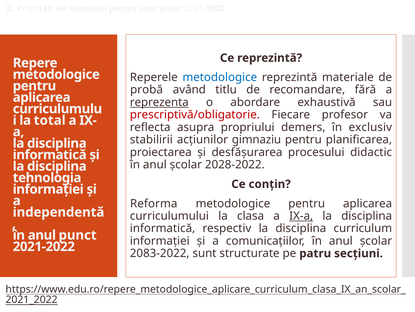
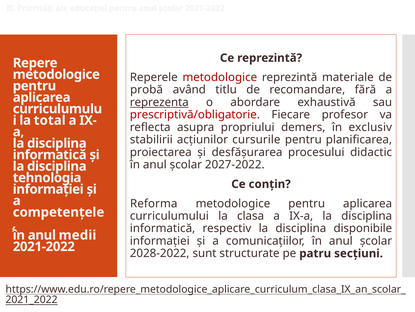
metodologice colour: blue -> red (220, 77)
gimnaziu: gimnaziu -> cursurile (256, 139)
2028-2022: 2028-2022 -> 2027-2022 (235, 164)
independentă: independentă -> competențele (59, 212)
IX-a underline: present -> none (301, 216)
curriculum: curriculum -> disponibile (363, 228)
punct: punct -> medii (78, 235)
2083-2022: 2083-2022 -> 2028-2022 (160, 253)
